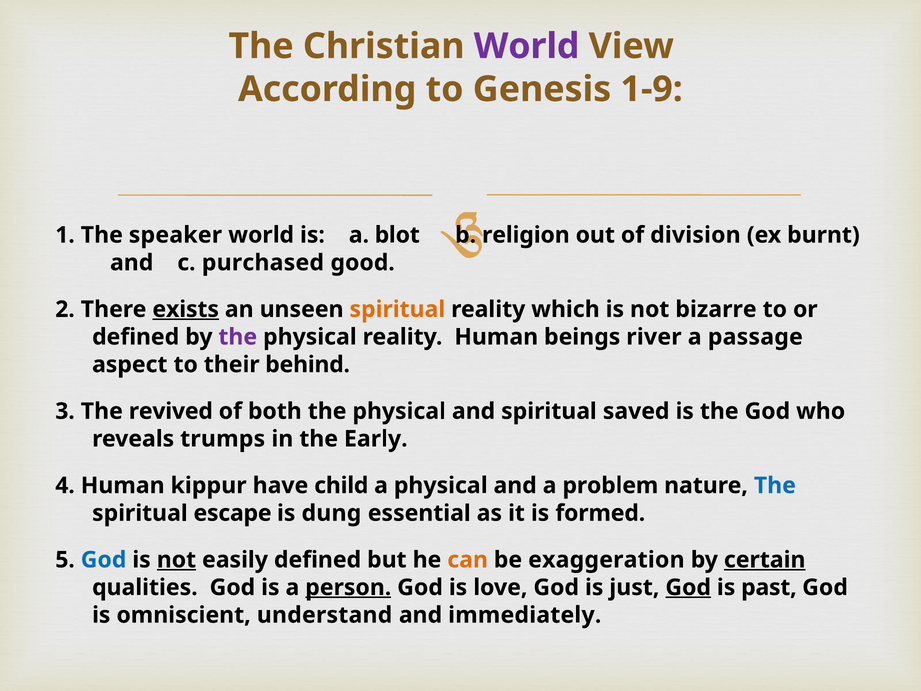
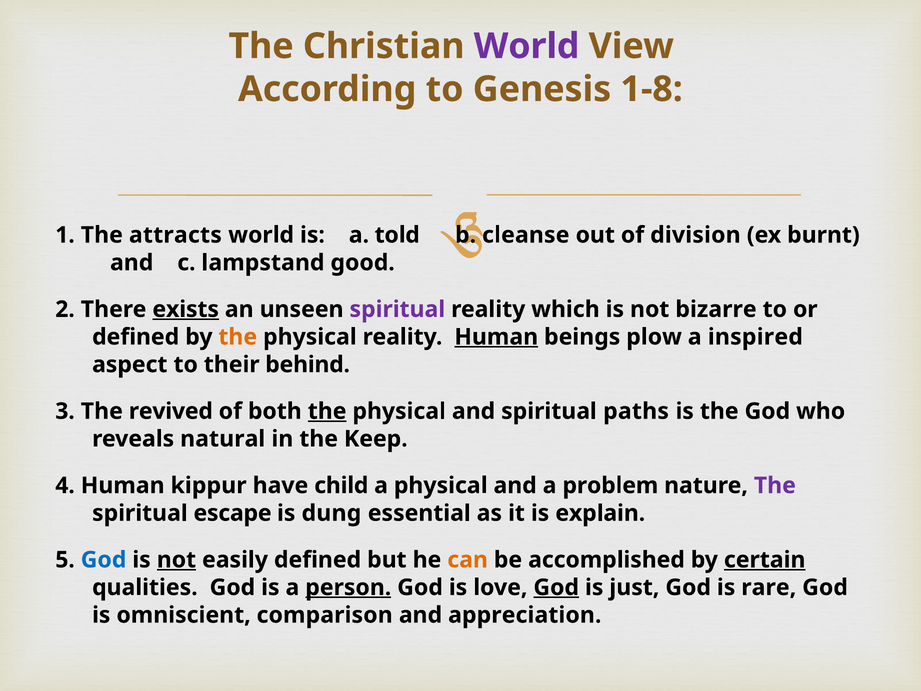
1-9: 1-9 -> 1-8 (652, 89)
speaker: speaker -> attracts (175, 235)
blot: blot -> told (397, 235)
religion: religion -> cleanse (526, 235)
purchased: purchased -> lampstand (263, 263)
spiritual colour: orange -> purple (397, 309)
the colour: purple -> orange (238, 337)
Human underline: none -> present (496, 337)
river: river -> plow (654, 337)
passage: passage -> inspired (755, 337)
the underline: none -> present (327, 411)
saved: saved -> paths (636, 411)
trumps: trumps -> natural (223, 439)
Early: Early -> Keep (376, 439)
The colour: blue -> purple (775, 485)
formed: formed -> explain (600, 513)
exaggeration: exaggeration -> accomplished (606, 560)
God underline: none -> present (556, 587)
God underline: present -> none (688, 587)
past: past -> rare (769, 587)
understand: understand -> comparison (325, 615)
immediately: immediately -> appreciation (525, 615)
